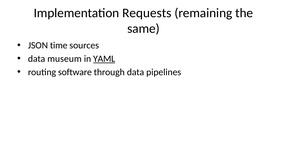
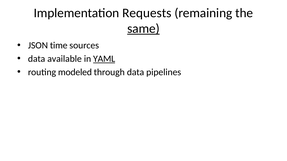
same underline: none -> present (143, 29)
museum: museum -> available (65, 59)
software: software -> modeled (75, 72)
